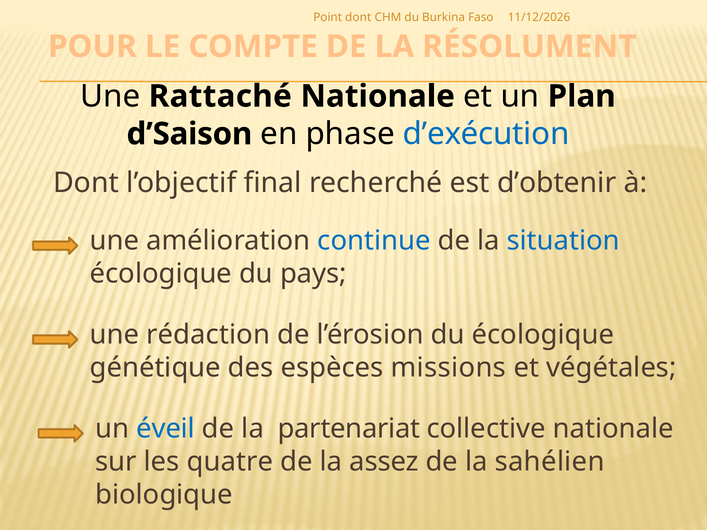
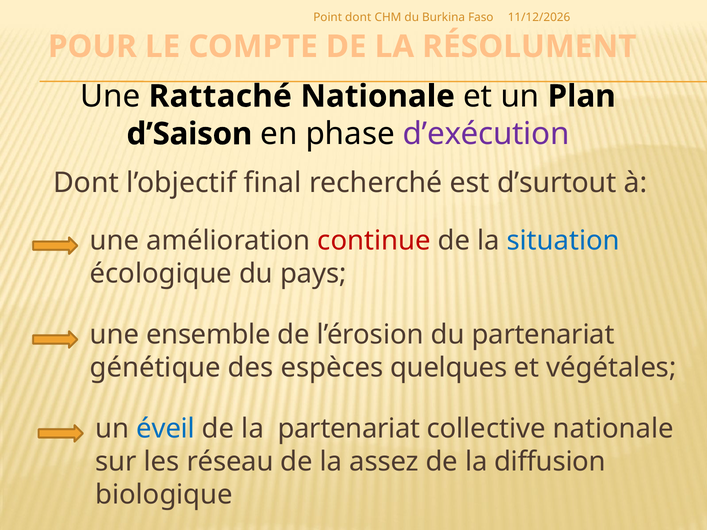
d’exécution colour: blue -> purple (486, 134)
d’obtenir: d’obtenir -> d’surtout (557, 183)
continue colour: blue -> red (374, 241)
rédaction: rédaction -> ensemble (208, 335)
du écologique: écologique -> partenariat (543, 335)
missions: missions -> quelques (449, 368)
quatre: quatre -> réseau (230, 462)
sahélien: sahélien -> diffusion (550, 462)
